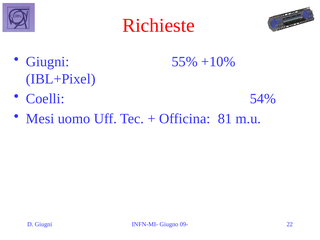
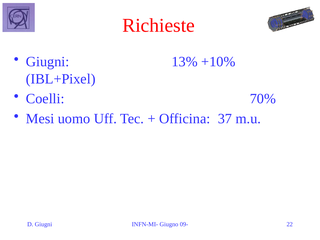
55%: 55% -> 13% (185, 62)
54%: 54% -> 70% (263, 99)
81: 81 -> 37 (225, 119)
